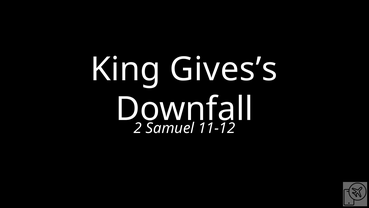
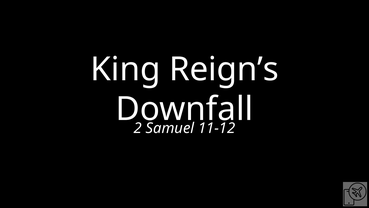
Gives’s: Gives’s -> Reign’s (224, 69)
